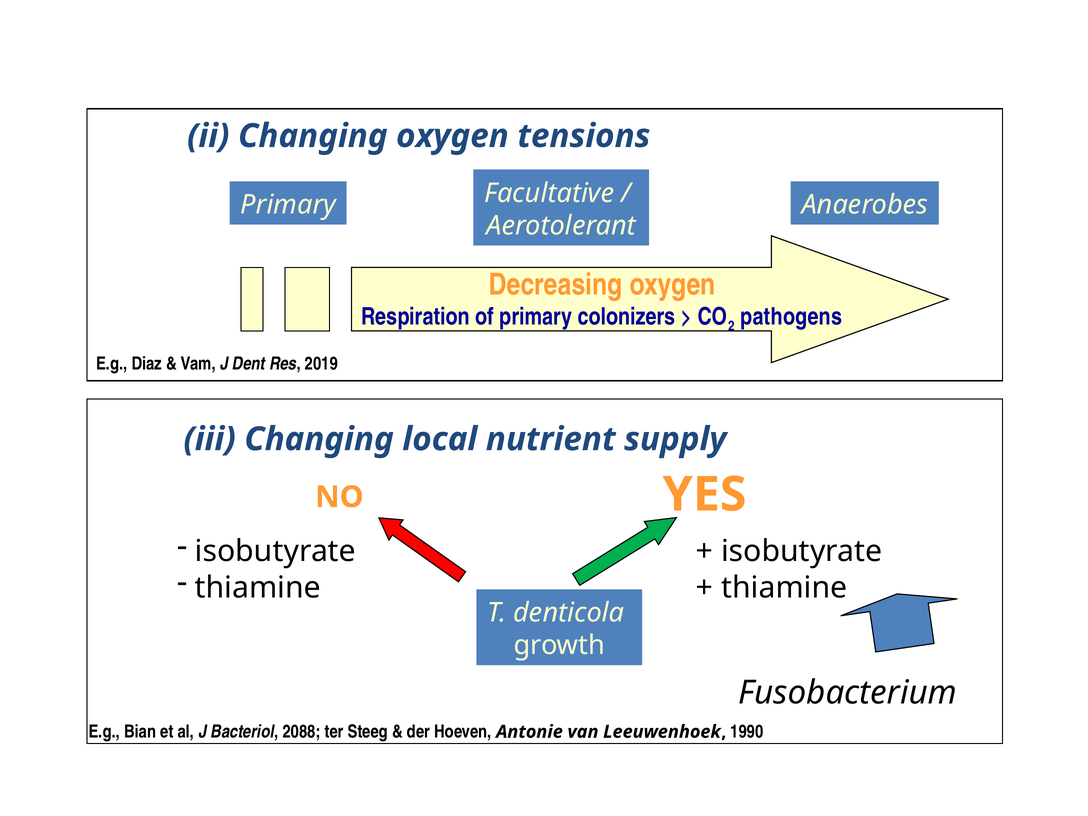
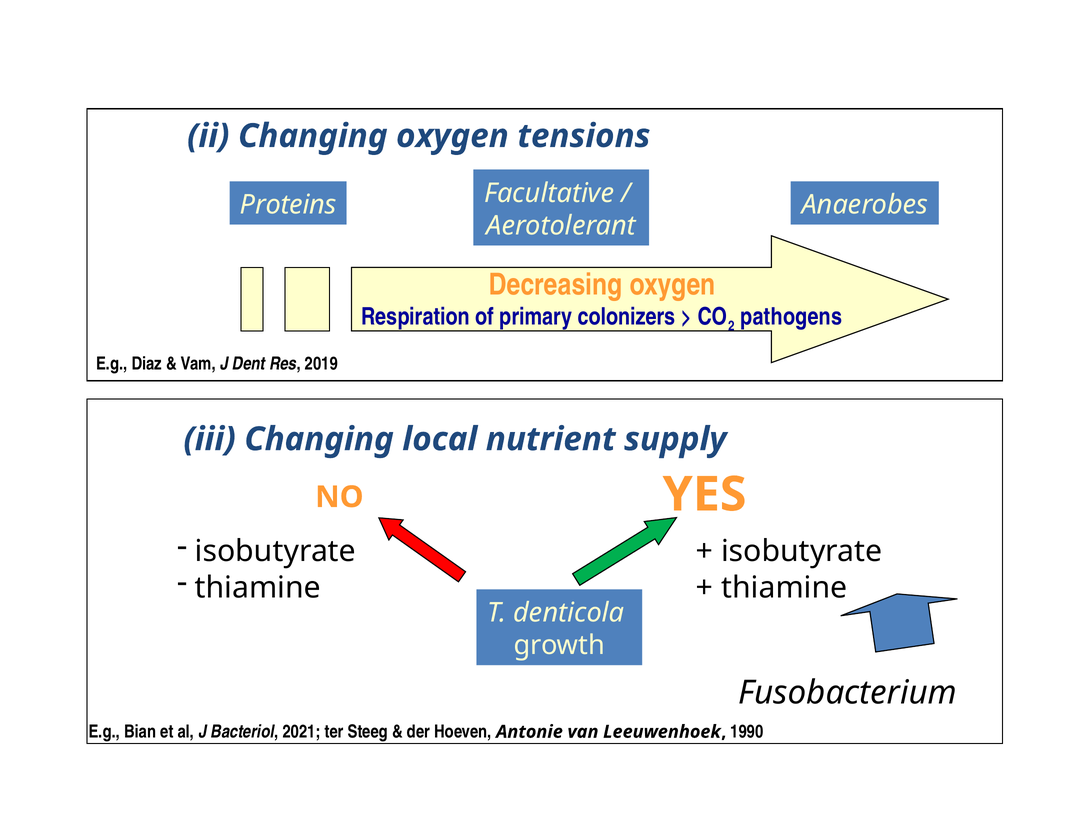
Primary: Primary -> Proteins (288, 205)
2088: 2088 -> 2021 (302, 732)
